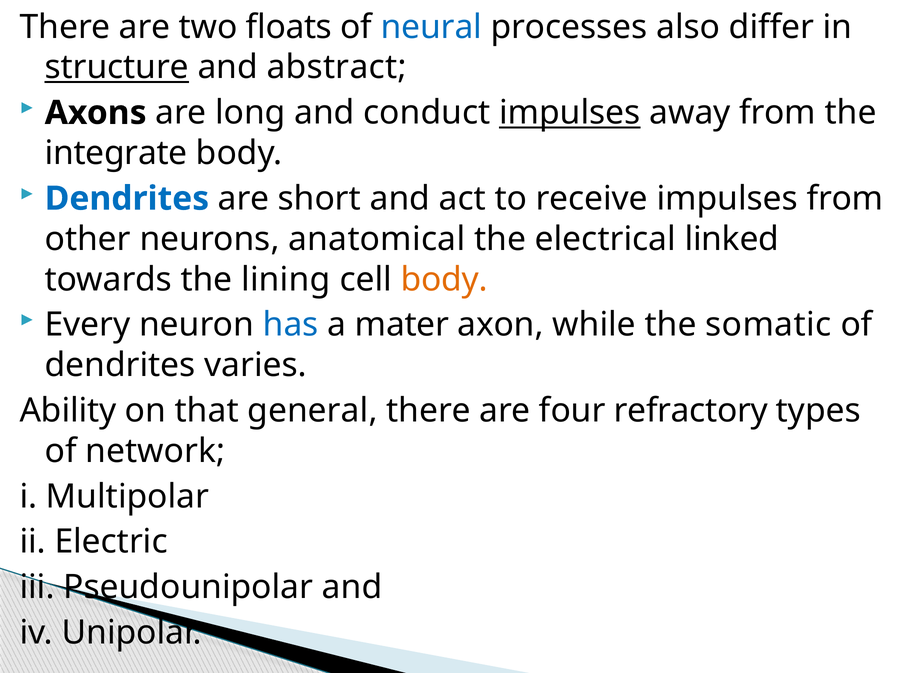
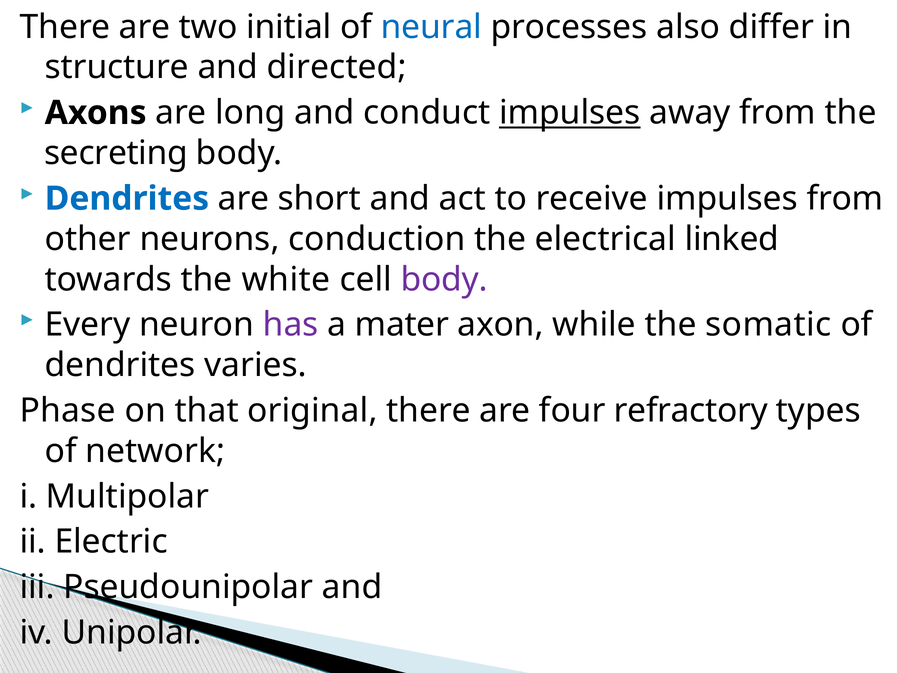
floats: floats -> initial (289, 27)
structure underline: present -> none (117, 67)
abstract: abstract -> directed (337, 67)
integrate: integrate -> secreting (116, 153)
anatomical: anatomical -> conduction (377, 239)
lining: lining -> white (286, 279)
body colour: orange -> purple (444, 279)
has colour: blue -> purple (291, 325)
Ability: Ability -> Phase (68, 410)
general: general -> original (312, 410)
